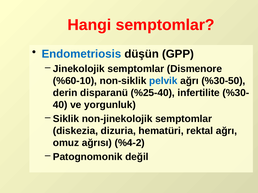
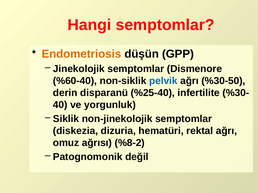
Endometriosis colour: blue -> orange (82, 54)
%60-10: %60-10 -> %60-40 (75, 81)
%4-2: %4-2 -> %8-2 (130, 143)
